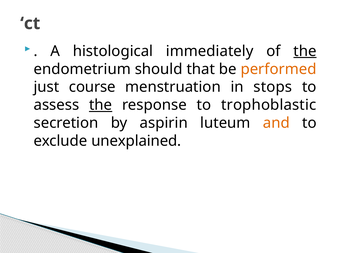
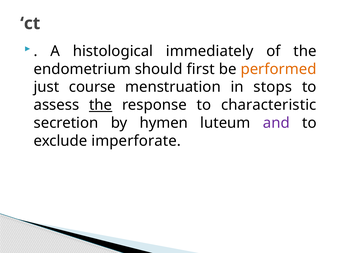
the underline: present -> none (305, 51)
that: that -> first (201, 69)
trophoblastic: trophoblastic -> characteristic (269, 105)
aspirin: aspirin -> hymen (164, 123)
and colour: orange -> purple (276, 123)
unexplained: unexplained -> imperforate (136, 141)
